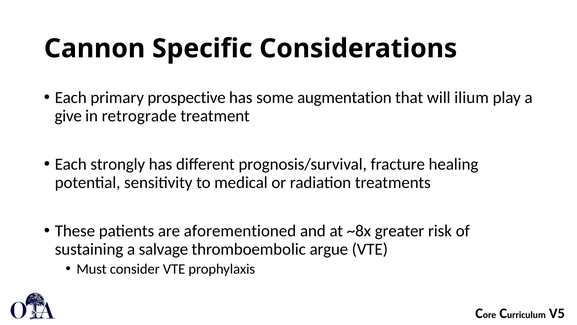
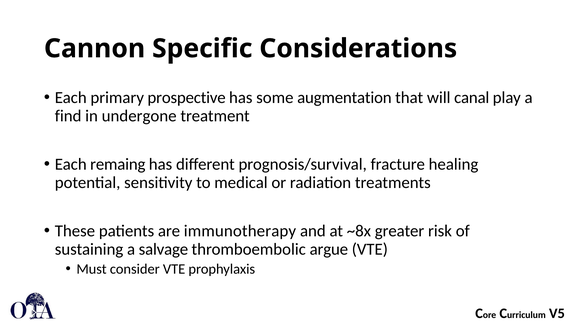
ilium: ilium -> canal (472, 98)
give: give -> find (68, 116)
retrograde: retrograde -> undergone (139, 116)
strongly: strongly -> remaing (118, 164)
aforementioned: aforementioned -> immunotherapy (240, 231)
